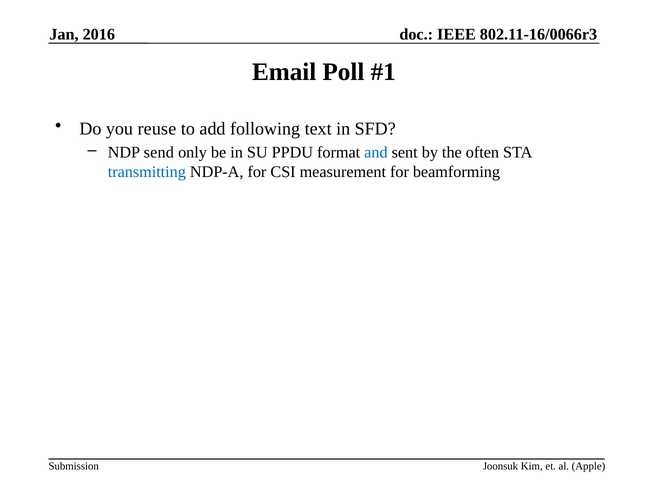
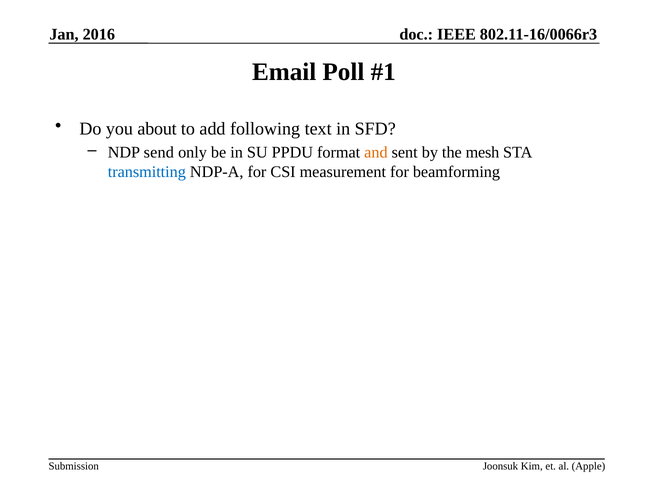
reuse: reuse -> about (157, 129)
and colour: blue -> orange (376, 152)
often: often -> mesh (482, 152)
